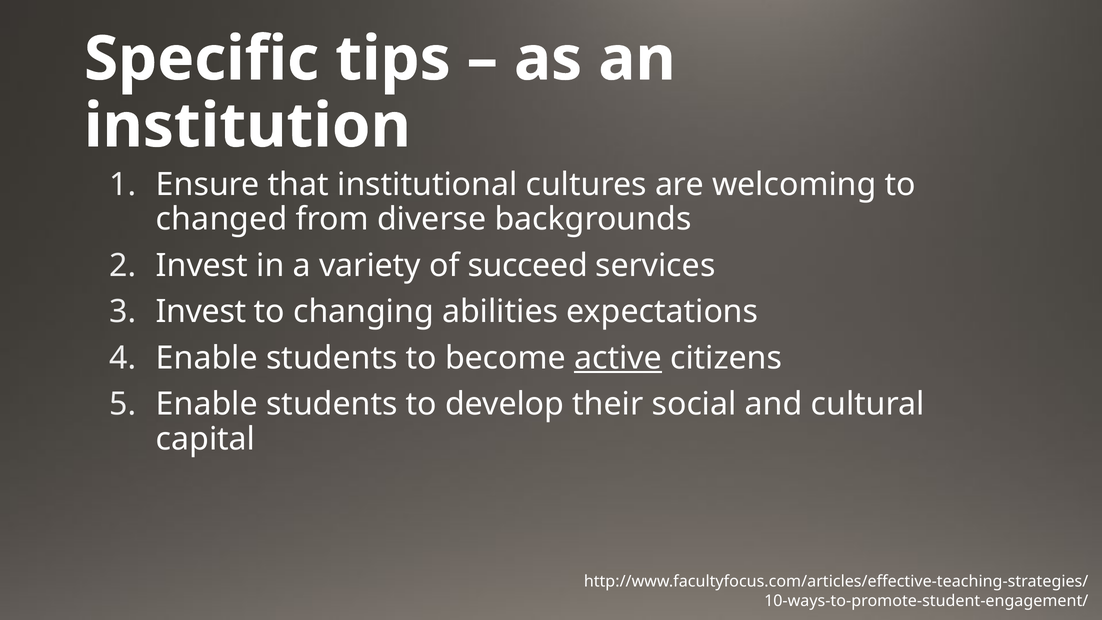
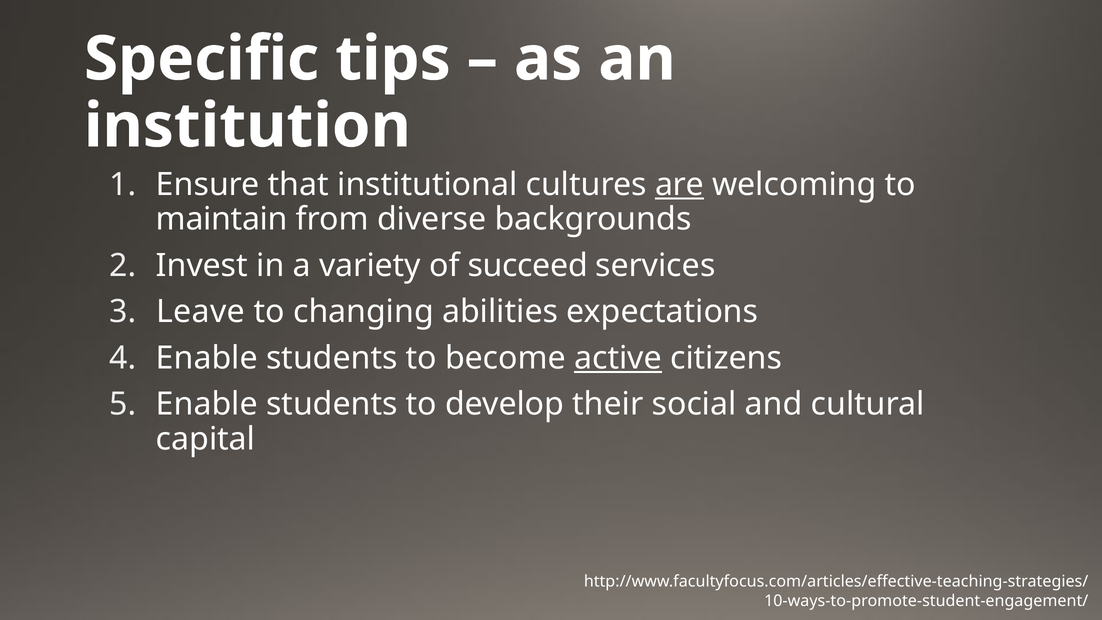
are underline: none -> present (680, 185)
changed: changed -> maintain (222, 219)
Invest: Invest -> Leave (201, 312)
